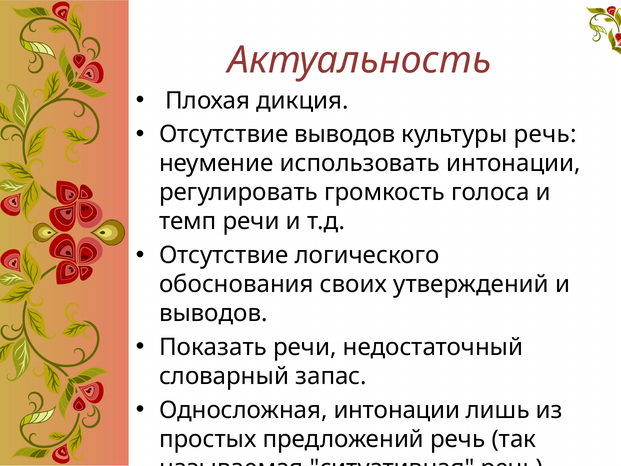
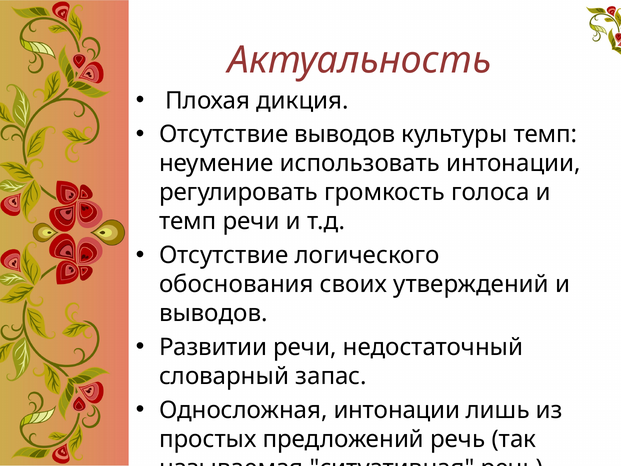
культуры речь: речь -> темп (545, 134)
Показать: Показать -> Развитии (213, 347)
